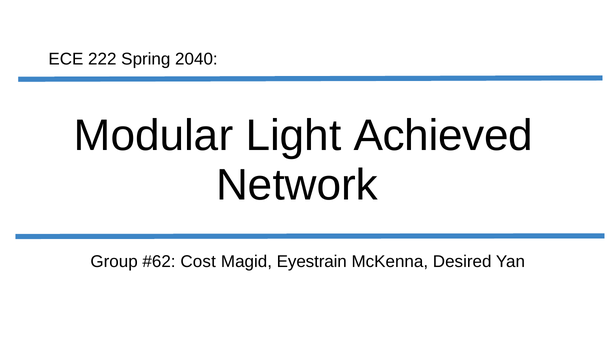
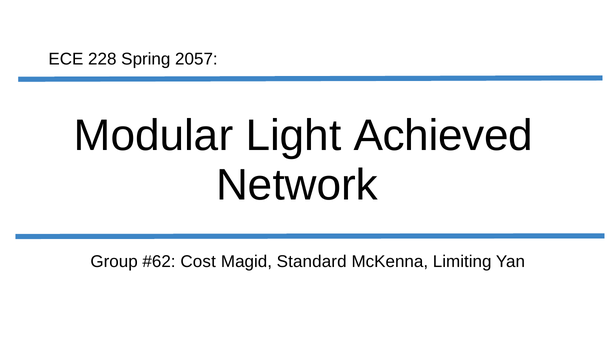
222: 222 -> 228 (102, 59)
2040: 2040 -> 2057 (196, 59)
Eyestrain: Eyestrain -> Standard (312, 262)
Desired: Desired -> Limiting (462, 262)
